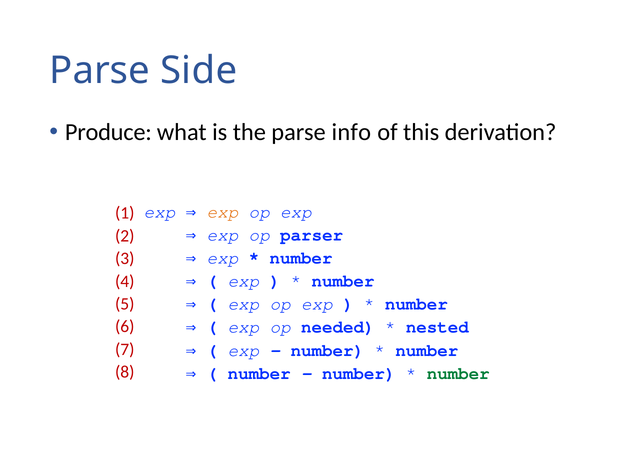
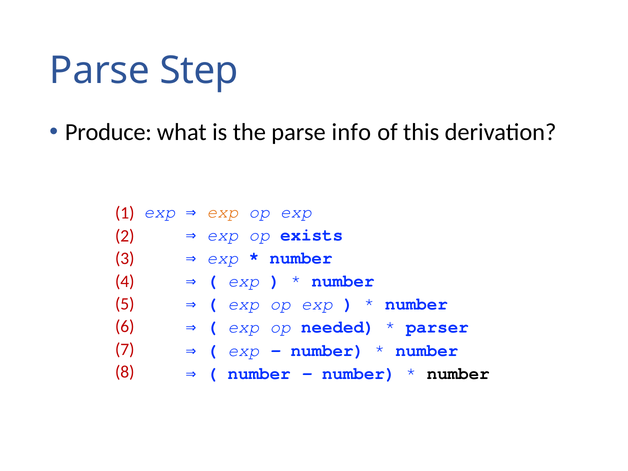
Side: Side -> Step (199, 70)
parser: parser -> exists (312, 235)
nested: nested -> parser (437, 327)
number colour: green -> black (458, 373)
